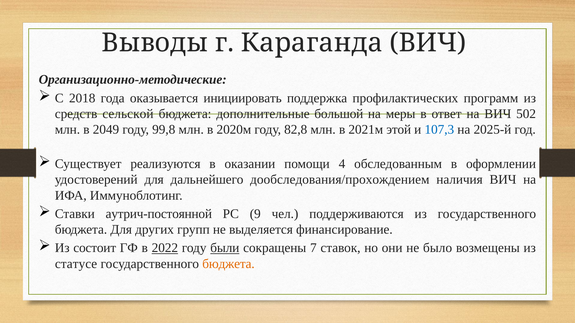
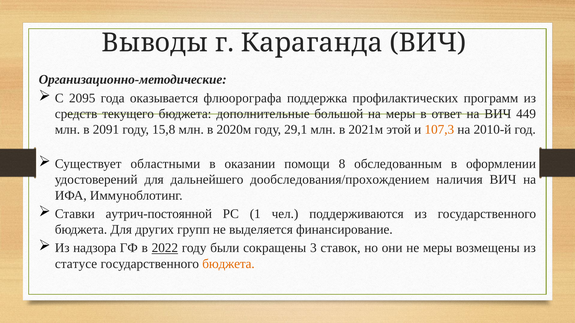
2018: 2018 -> 2095 (82, 98)
инициировать: инициировать -> флюорографа (243, 98)
сельской: сельской -> текущего (128, 114)
502: 502 -> 449 (526, 114)
2049: 2049 -> 2091 (106, 130)
99,8: 99,8 -> 15,8 (164, 130)
82,8: 82,8 -> 29,1 (296, 130)
107,3 colour: blue -> orange (439, 130)
2025-й: 2025-й -> 2010-й (492, 130)
реализуются: реализуются -> областными (165, 164)
4: 4 -> 8 (342, 164)
9: 9 -> 1 (255, 214)
состоит: состоит -> надзора (95, 248)
были underline: present -> none (225, 248)
7: 7 -> 3 (313, 248)
не было: было -> меры (438, 248)
